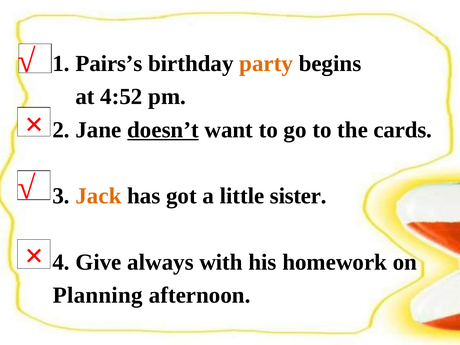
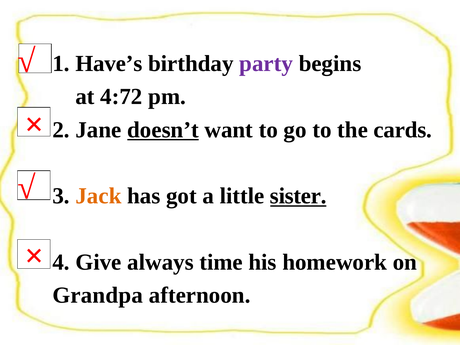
Pairs’s: Pairs’s -> Have’s (109, 64)
party colour: orange -> purple (266, 64)
4:52: 4:52 -> 4:72 (121, 97)
sister underline: none -> present (298, 196)
with: with -> time (221, 262)
Planning: Planning -> Grandpa (98, 295)
